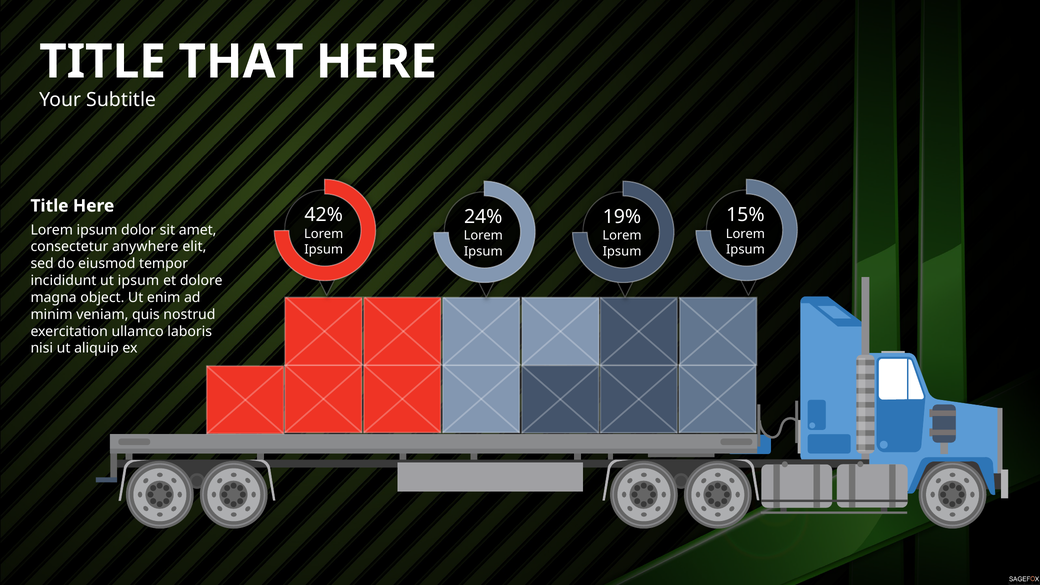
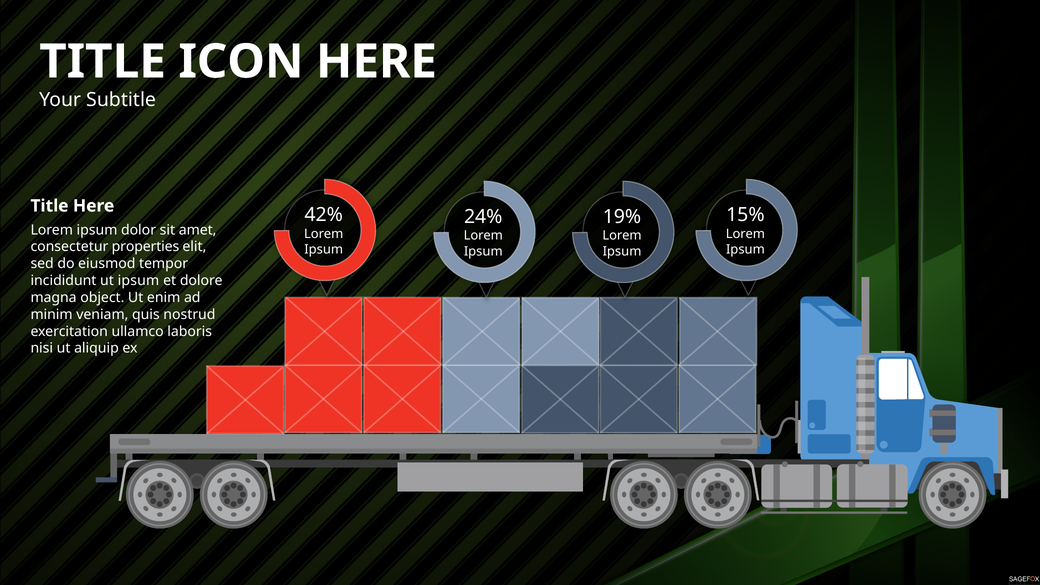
THAT: THAT -> ICON (241, 62)
anywhere: anywhere -> properties (145, 247)
